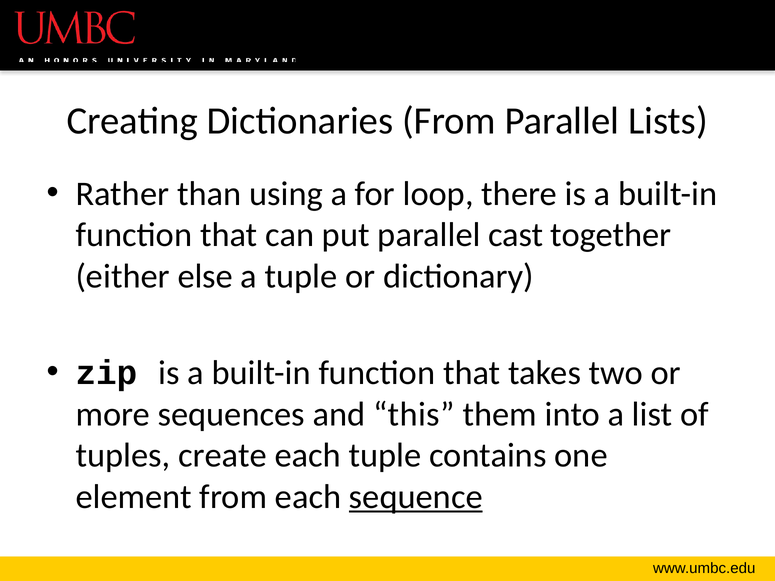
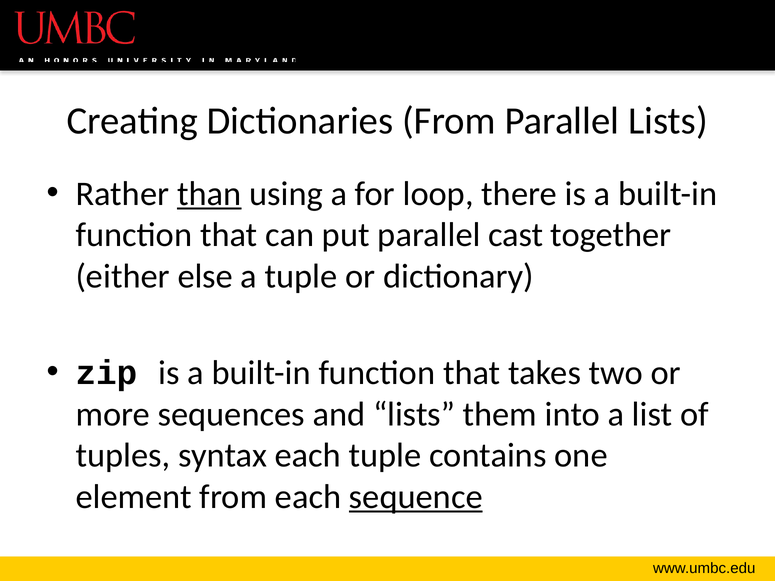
than underline: none -> present (209, 194)
and this: this -> lists (414, 414)
create: create -> syntax (223, 456)
